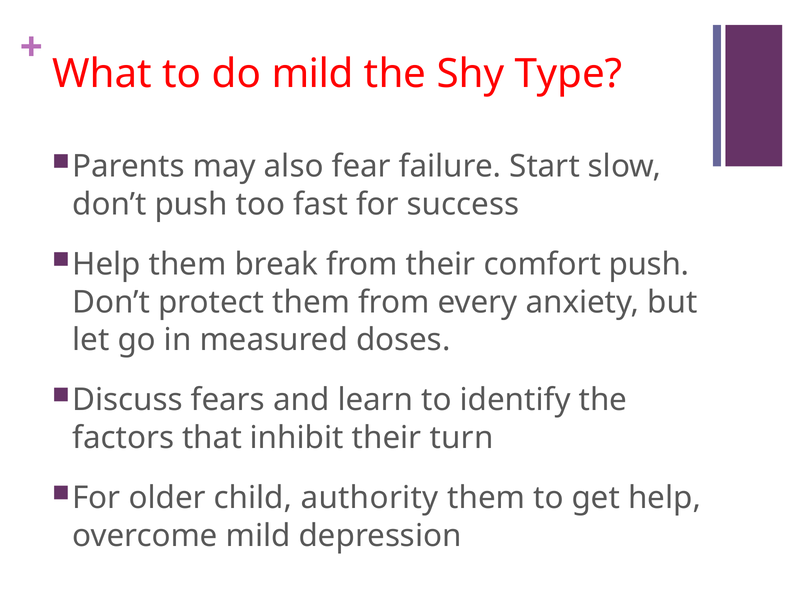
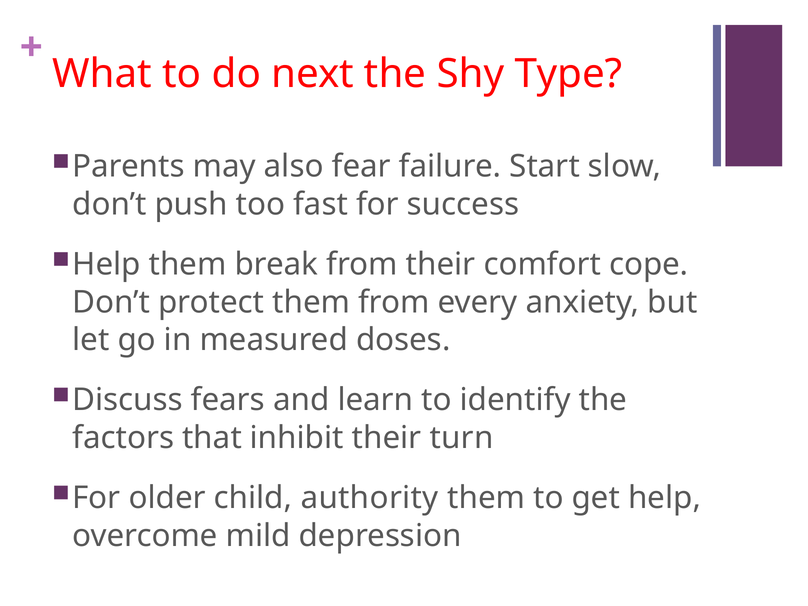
do mild: mild -> next (313, 74)
comfort push: push -> cope (649, 264)
